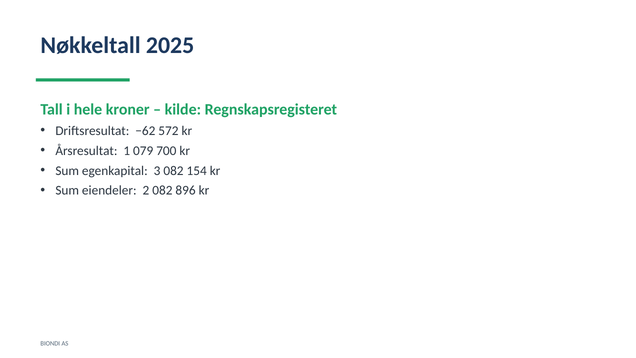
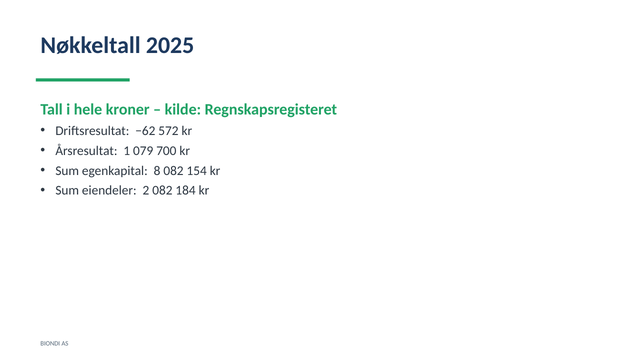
3: 3 -> 8 (157, 171)
896: 896 -> 184 (186, 190)
